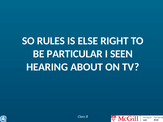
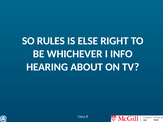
PARTICULAR: PARTICULAR -> WHICHEVER (75, 54)
SEEN: SEEN -> INFO (121, 54)
